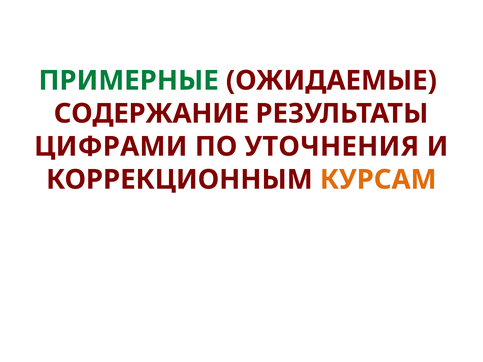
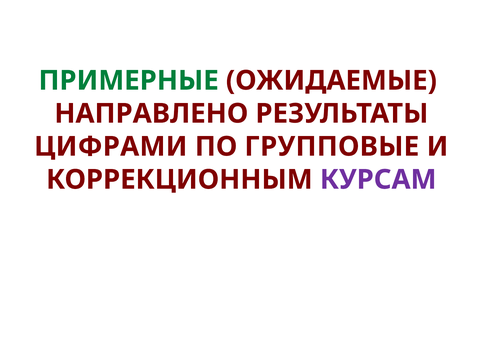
СОДЕРЖАНИЕ: СОДЕРЖАНИЕ -> НАПРАВЛЕНО (151, 114)
УТОЧНЕНИЯ: УТОЧНЕНИЯ -> ГРУППОВЫЕ (332, 147)
КУРСАМ colour: orange -> purple (378, 180)
